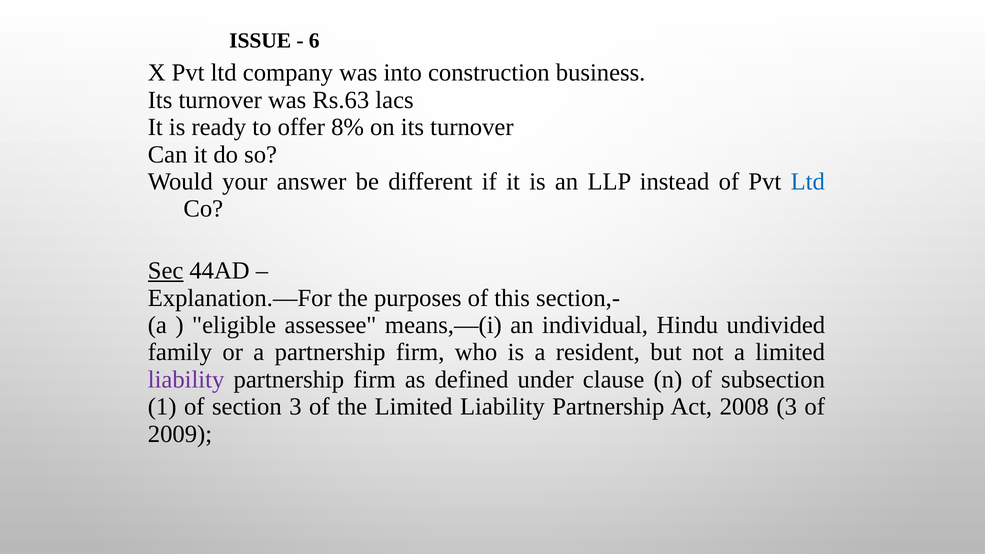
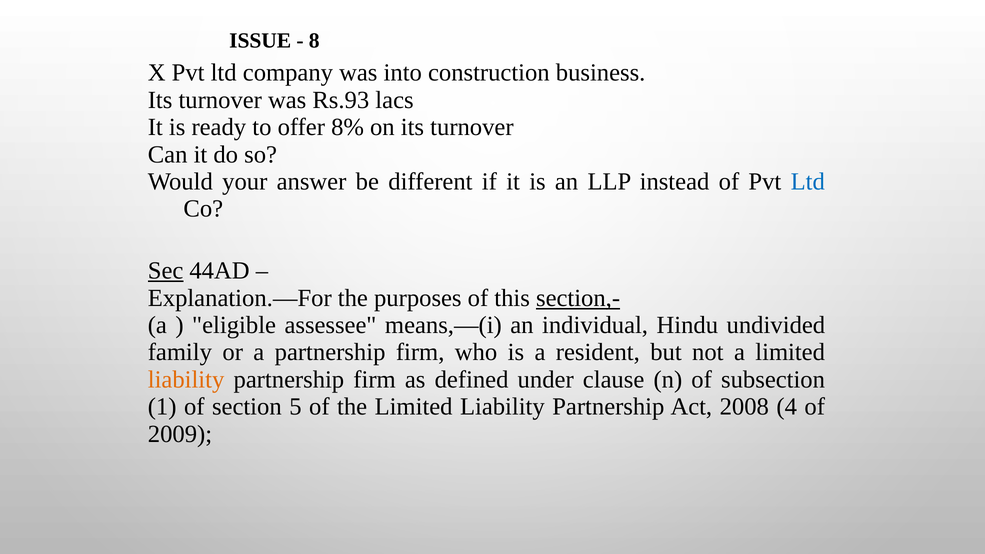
6: 6 -> 8 (314, 41)
Rs.63: Rs.63 -> Rs.93 (341, 100)
section,- underline: none -> present (578, 298)
liability colour: purple -> orange (186, 380)
section 3: 3 -> 5 (295, 407)
2008 3: 3 -> 4 (787, 407)
